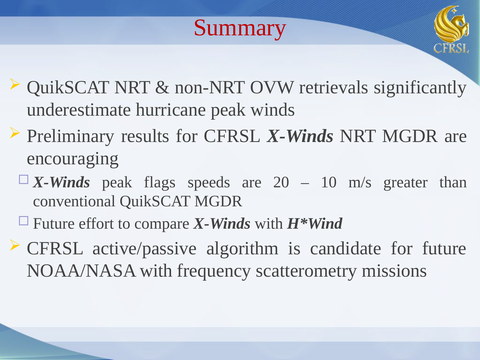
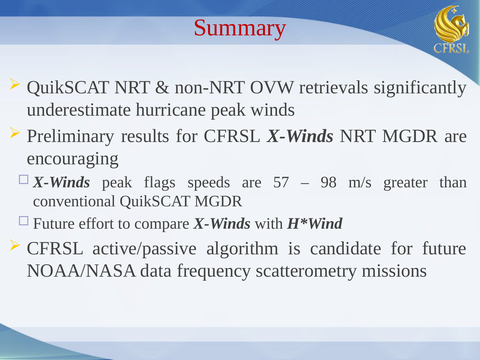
20: 20 -> 57 (281, 182)
10: 10 -> 98 (329, 182)
NOAA/NASA with: with -> data (156, 271)
